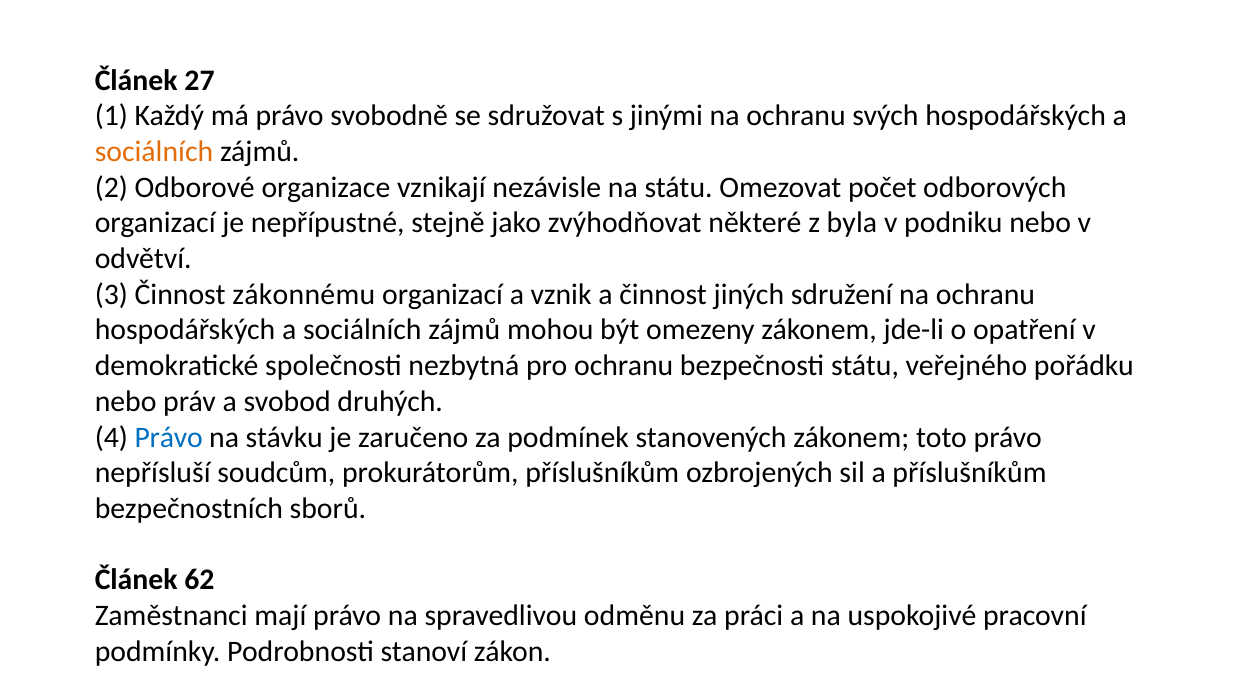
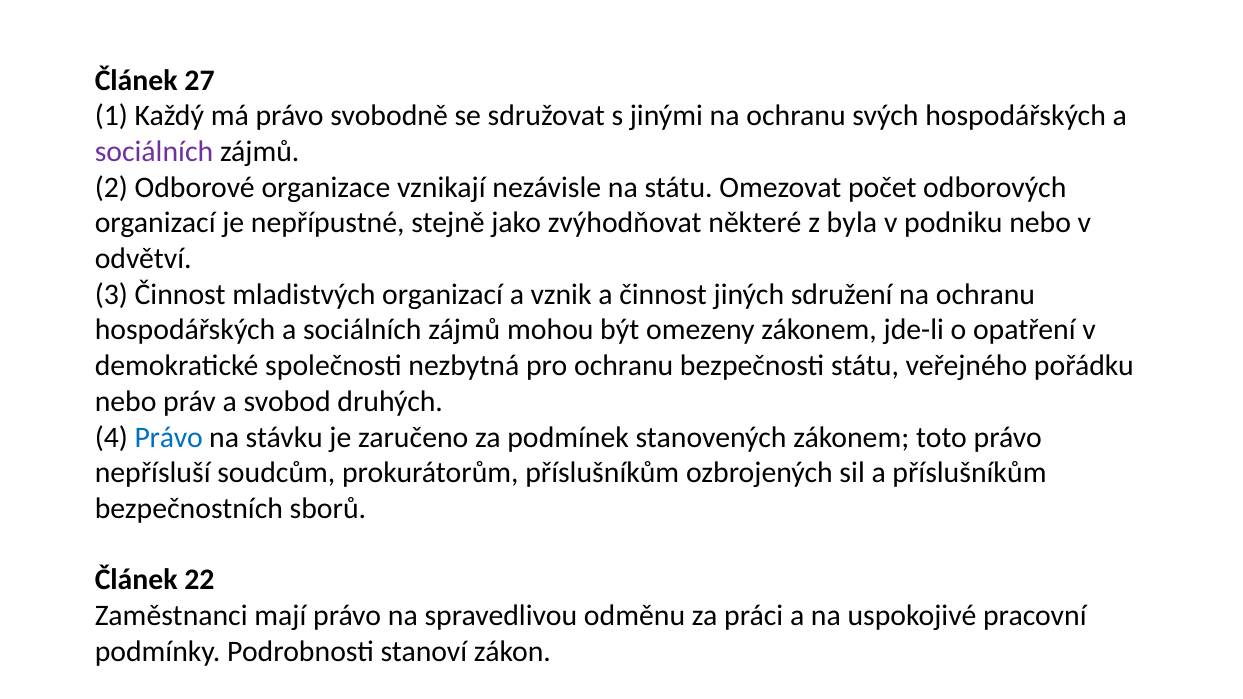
sociálních colour: orange -> purple (154, 152)
zákonnému: zákonnému -> mladistvých (304, 295)
62: 62 -> 22 (199, 580)
